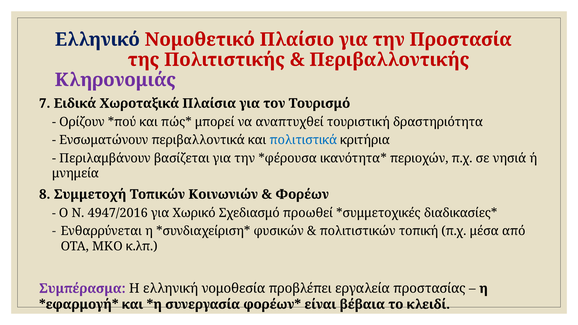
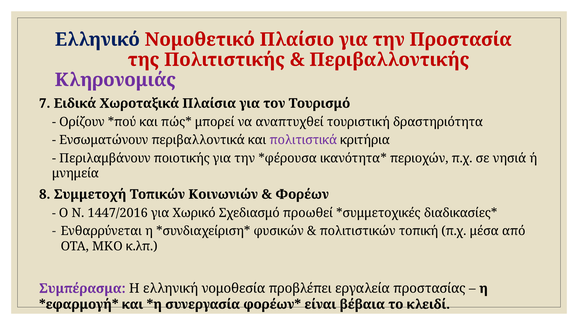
πολιτιστικά colour: blue -> purple (303, 140)
βασίζεται: βασίζεται -> ποιοτικής (182, 158)
4947/2016: 4947/2016 -> 1447/2016 (118, 213)
